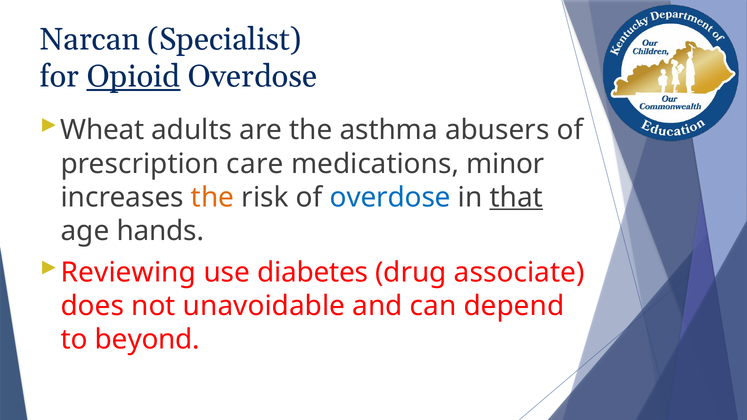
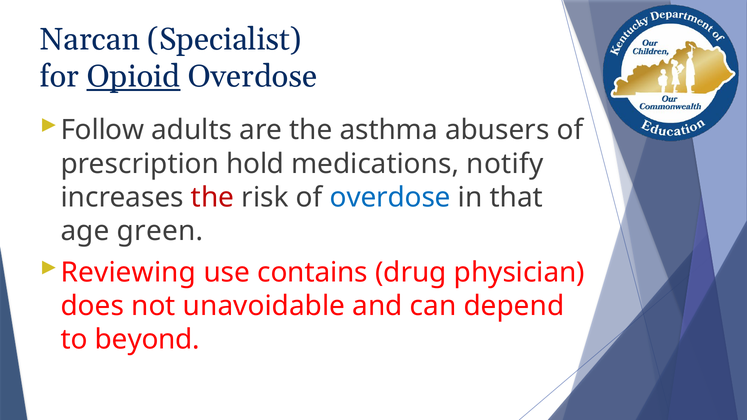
Wheat: Wheat -> Follow (102, 130)
care: care -> hold (255, 164)
minor: minor -> notify (505, 164)
the colour: orange -> red (213, 197)
that underline: present -> none (516, 197)
hands: hands -> green (160, 231)
diabetes: diabetes -> contains (313, 272)
associate: associate -> physician (519, 272)
